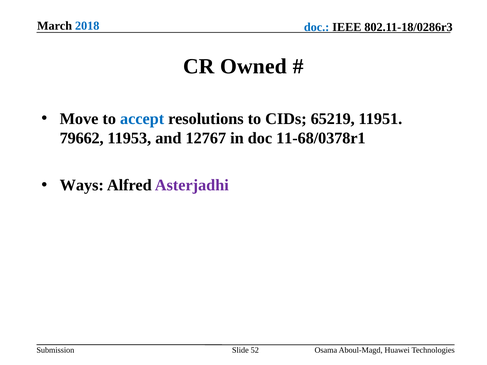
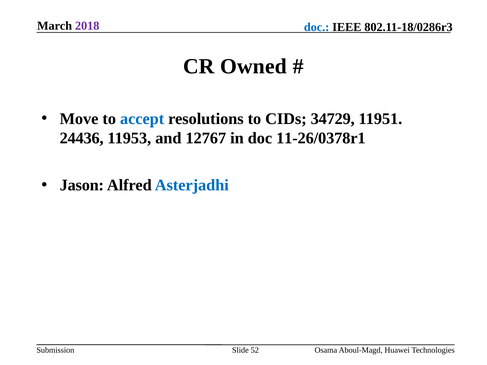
2018 colour: blue -> purple (87, 26)
65219: 65219 -> 34729 (333, 119)
79662: 79662 -> 24436 (82, 138)
11-68/0378r1: 11-68/0378r1 -> 11-26/0378r1 (321, 138)
Ways: Ways -> Jason (82, 185)
Asterjadhi colour: purple -> blue (192, 185)
